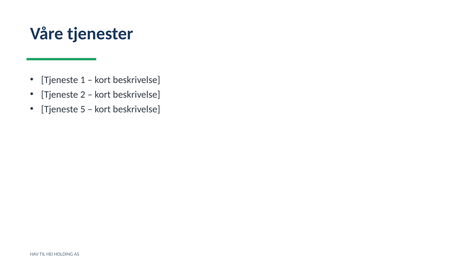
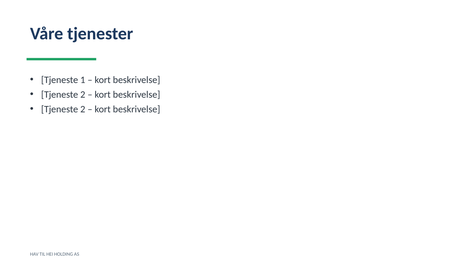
5: 5 -> 2 (83, 109)
